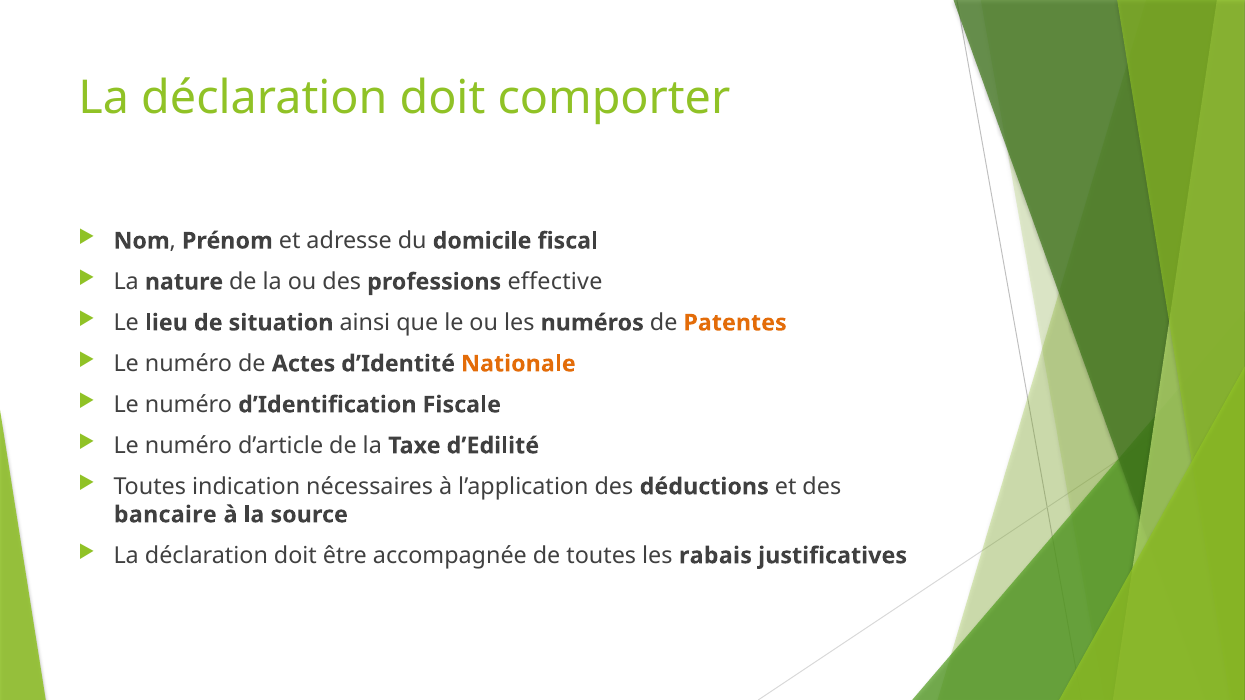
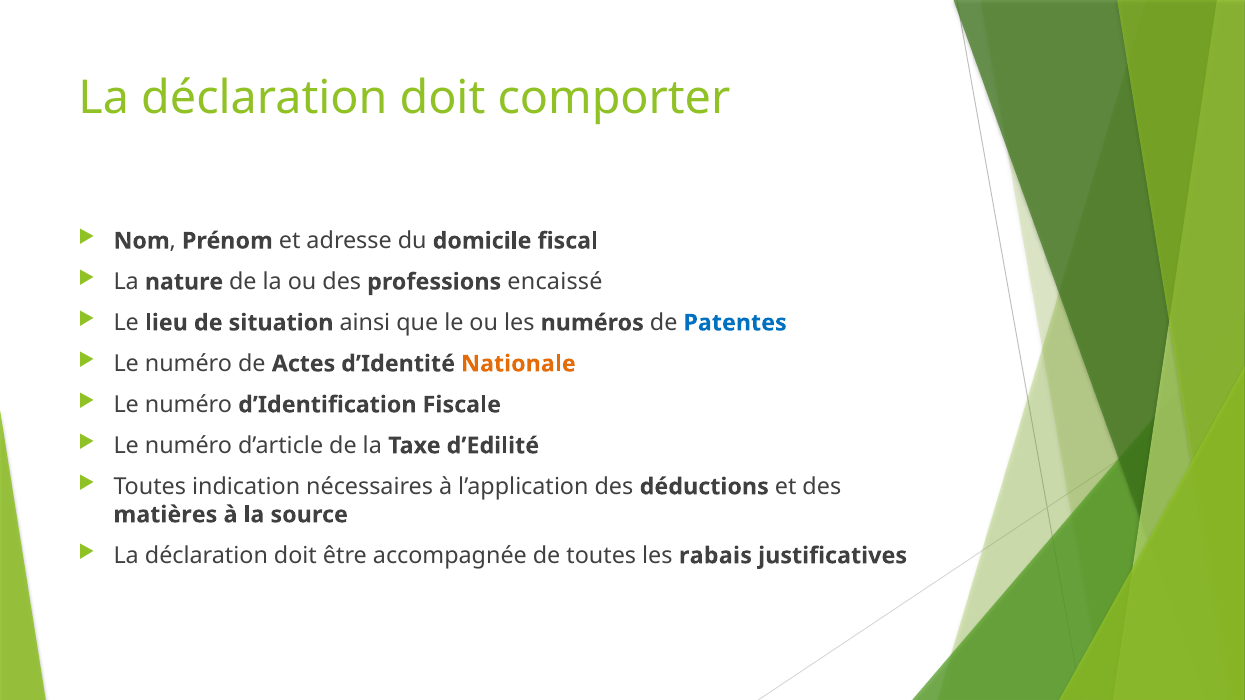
effective: effective -> encaissé (555, 282)
Patentes colour: orange -> blue (735, 323)
bancaire: bancaire -> matières (165, 515)
